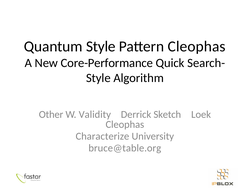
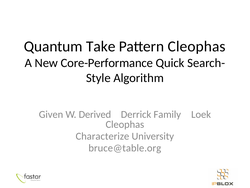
Quantum Style: Style -> Take (101, 46)
Other: Other -> Given (51, 114)
Validity: Validity -> Derived (95, 114)
Sketch: Sketch -> Family (167, 114)
